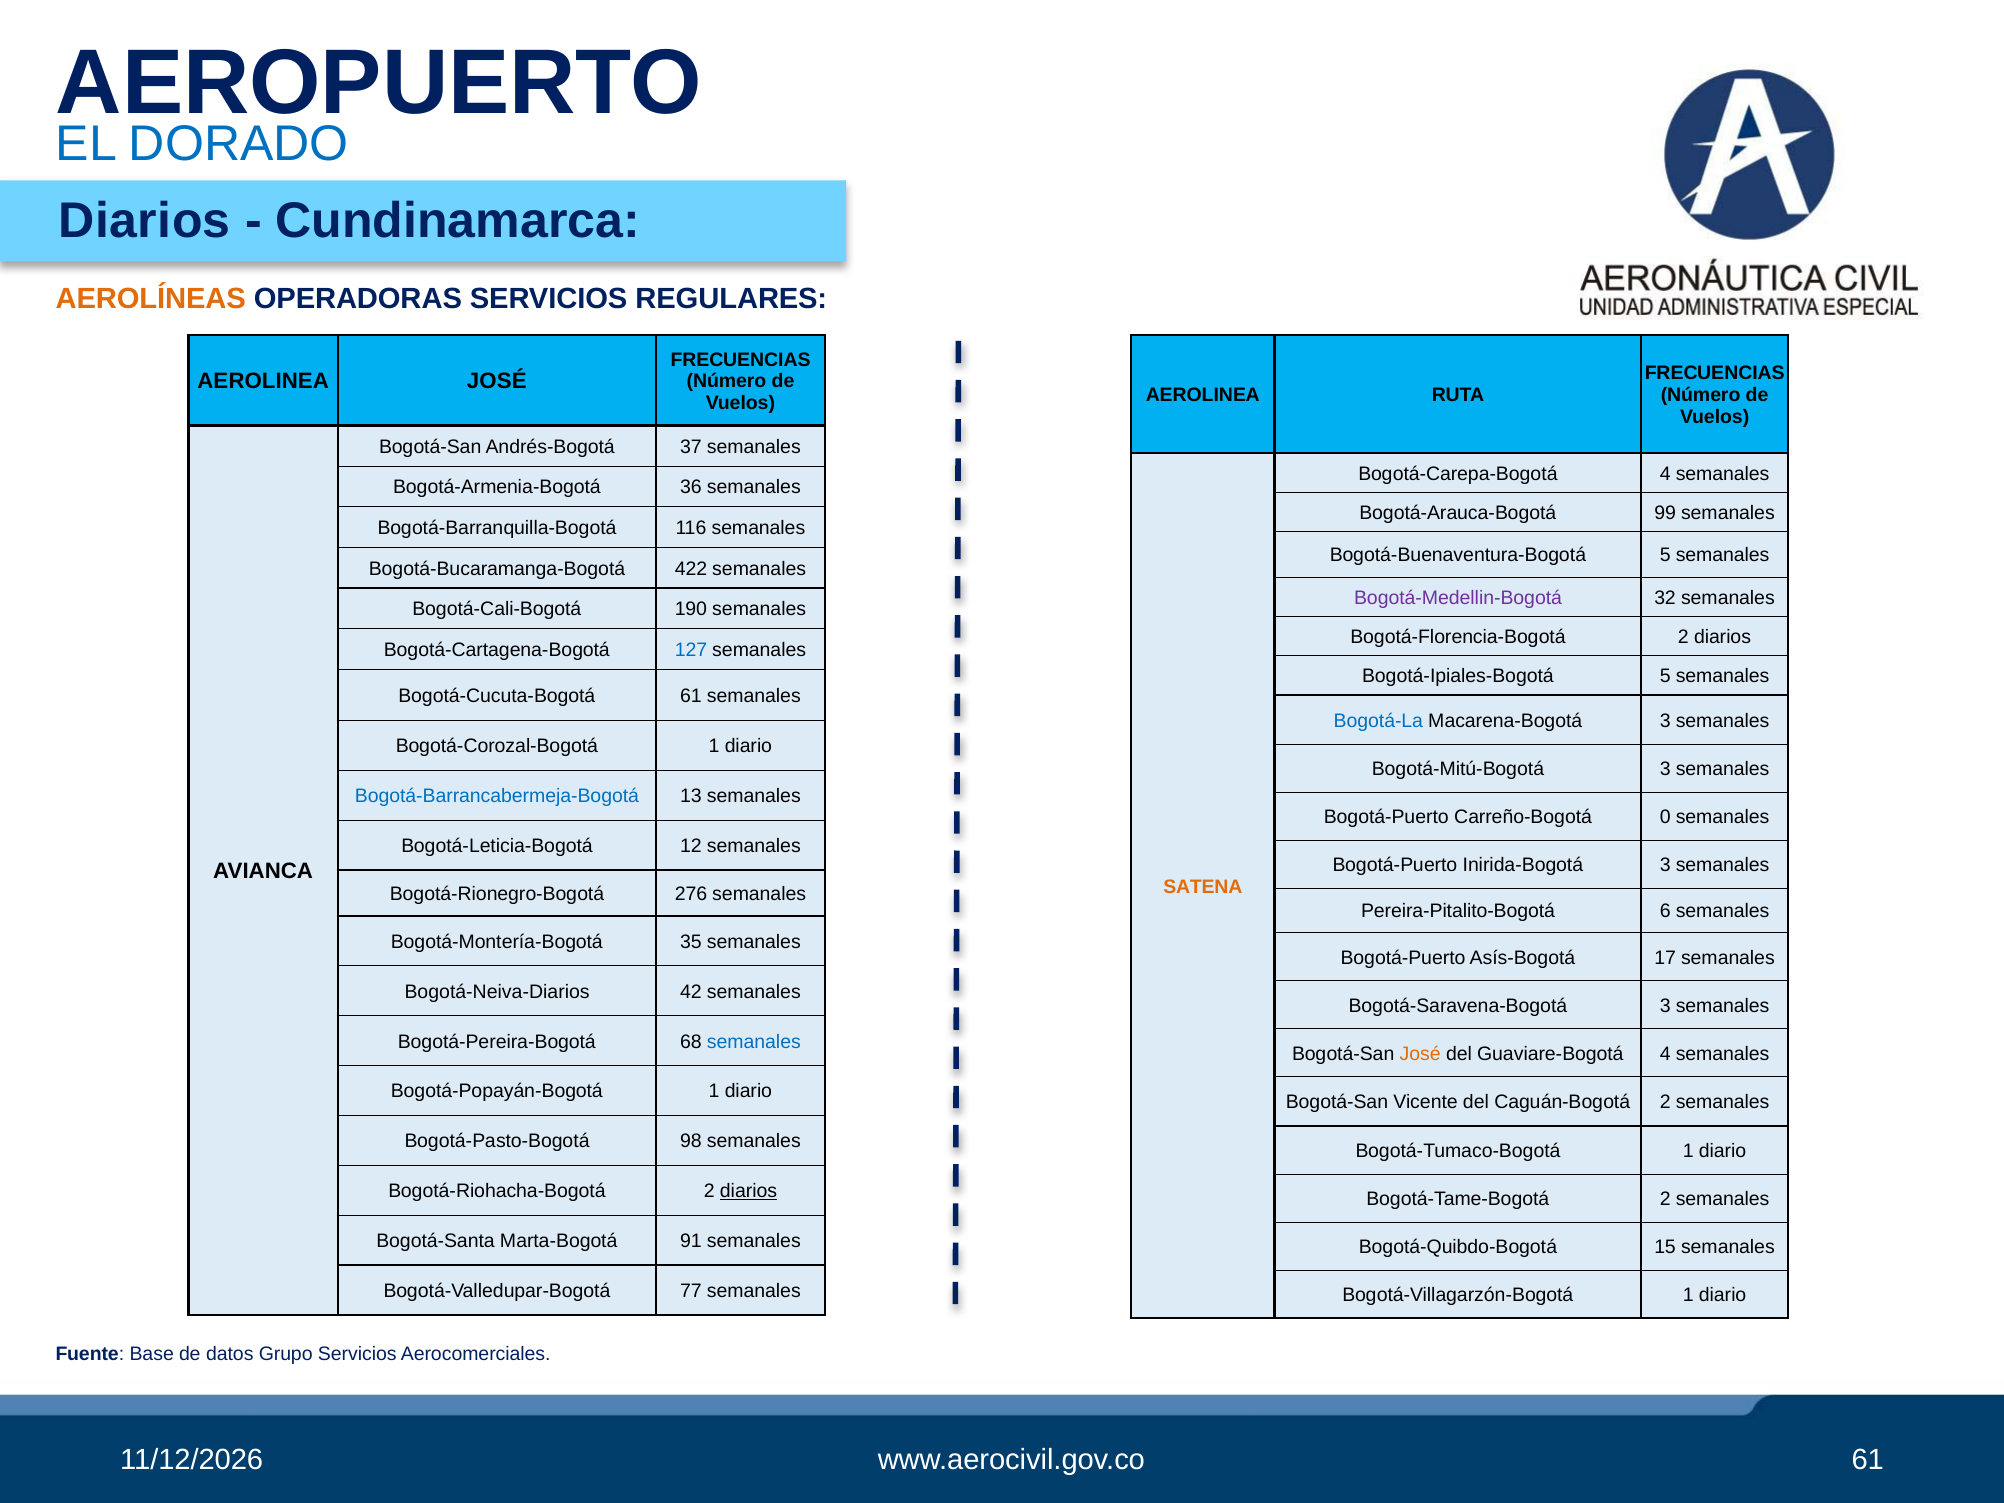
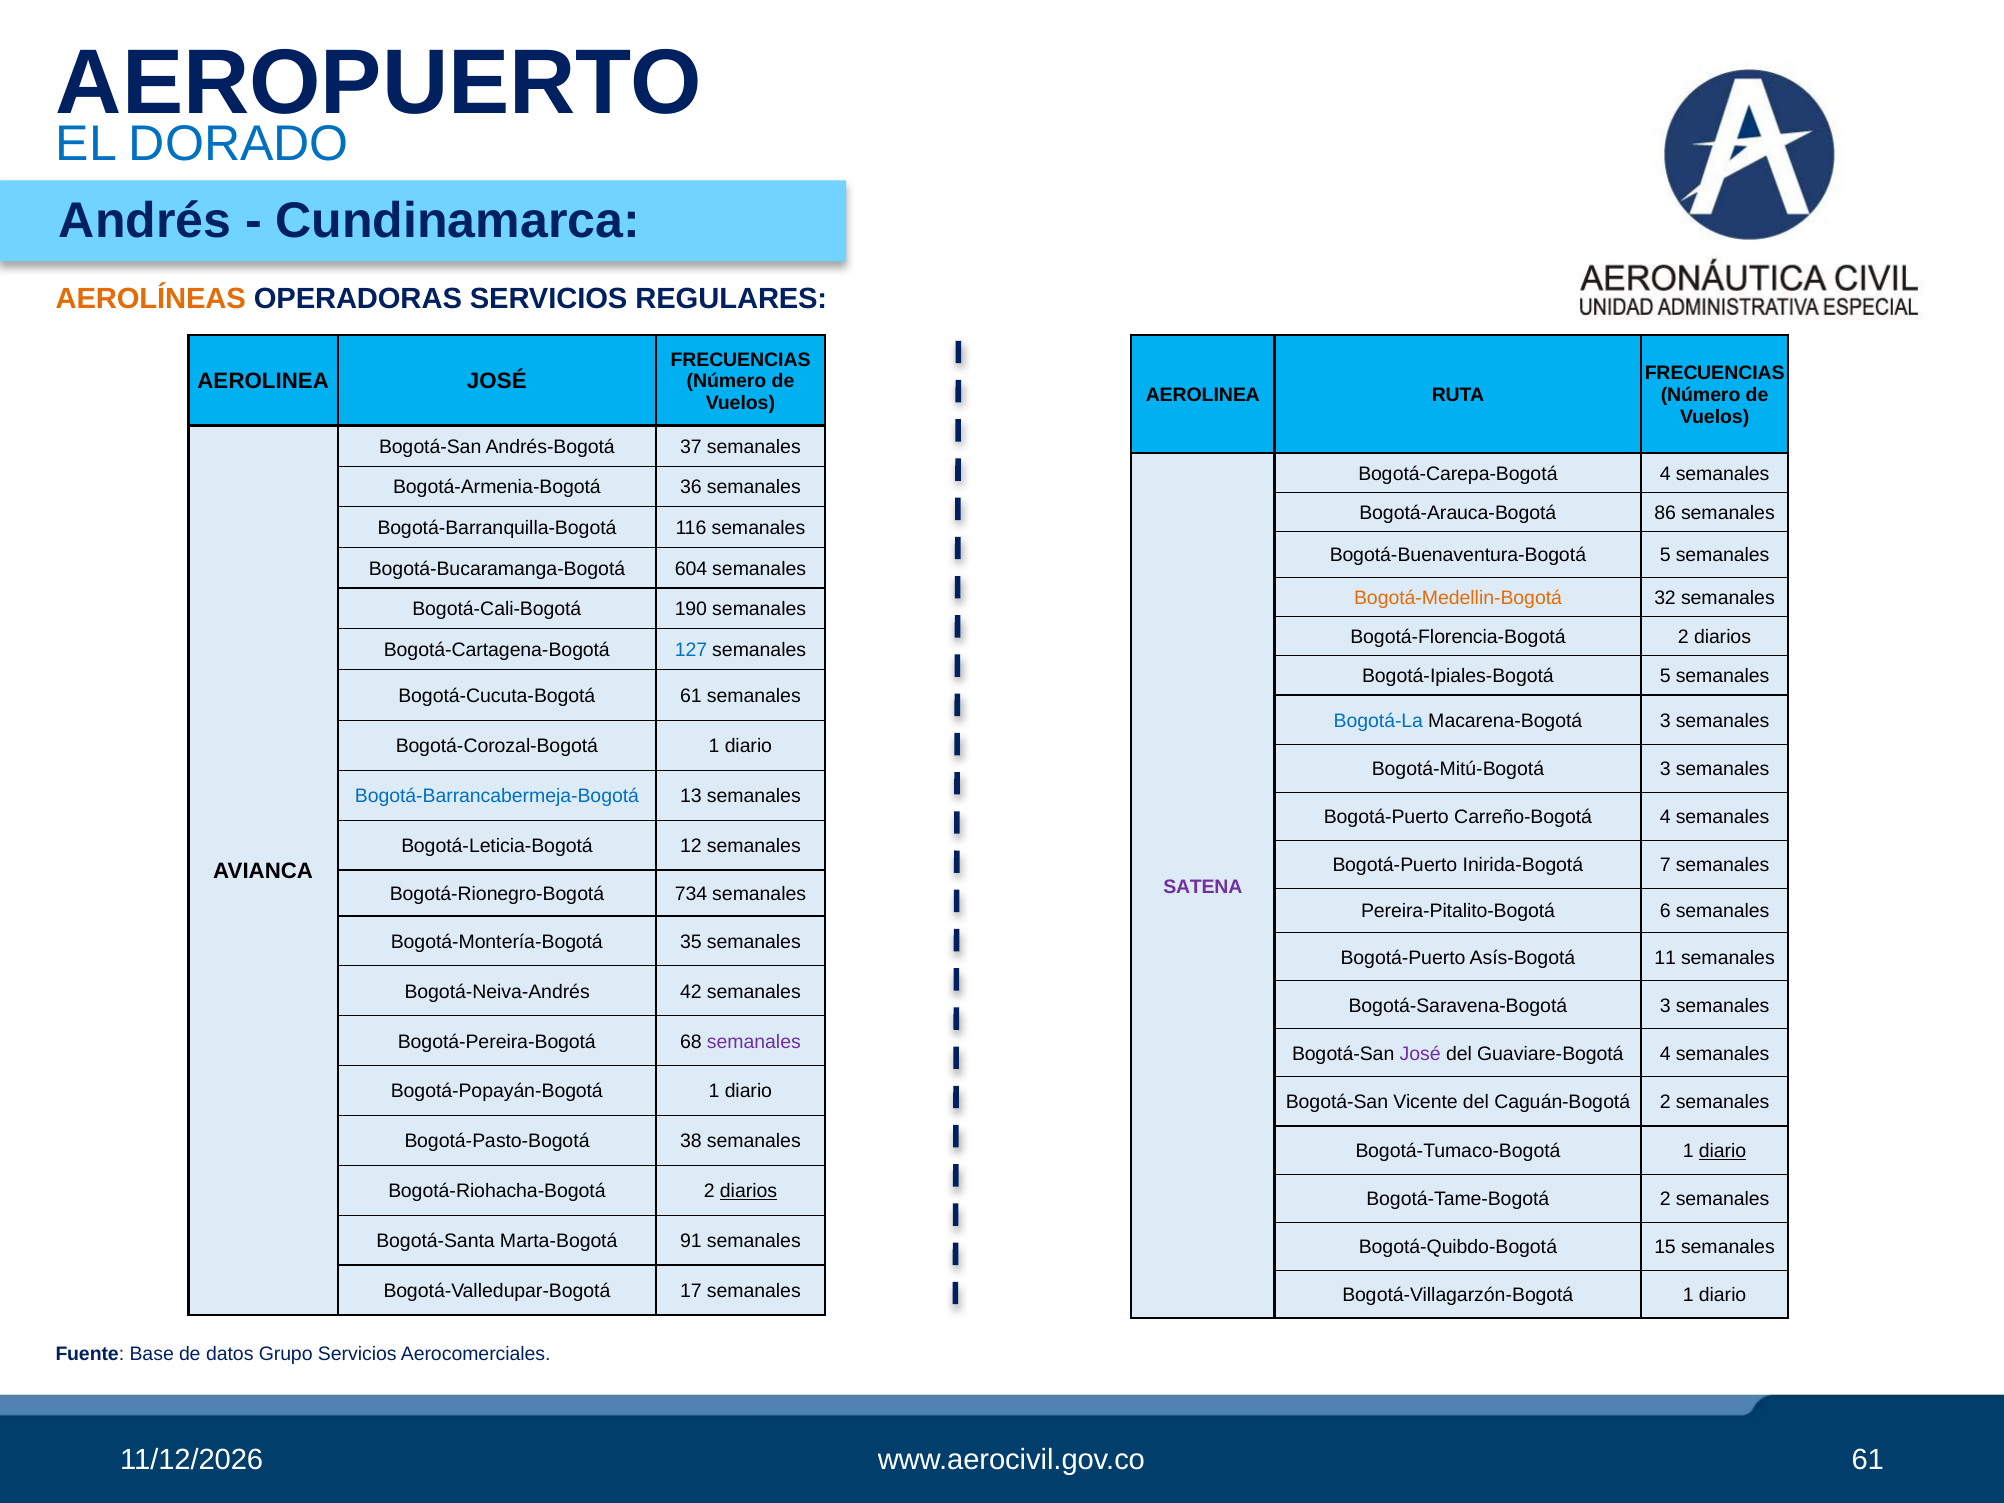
Diarios: Diarios -> Andrés (145, 221)
99: 99 -> 86 (1665, 513)
422: 422 -> 604 (691, 569)
Bogotá-Medellin-Bogotá colour: purple -> orange (1458, 598)
Carreño-Bogotá 0: 0 -> 4 (1665, 817)
Inirida-Bogotá 3: 3 -> 7 (1665, 865)
SATENA colour: orange -> purple (1203, 887)
276: 276 -> 734 (691, 894)
17: 17 -> 11 (1665, 958)
Bogotá-Neiva-Diarios: Bogotá-Neiva-Diarios -> Bogotá-Neiva-Andrés (497, 992)
semanales colour: blue -> purple (754, 1042)
José colour: orange -> purple (1420, 1054)
98: 98 -> 38 (691, 1141)
diario underline: none -> present (1723, 1151)
77: 77 -> 17 (691, 1291)
